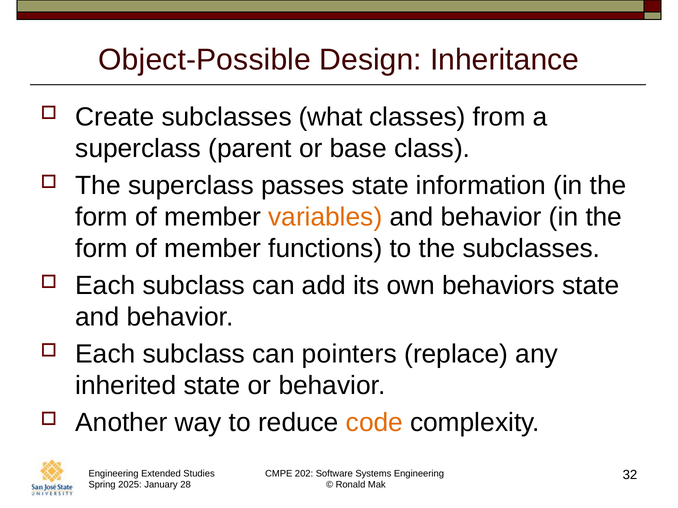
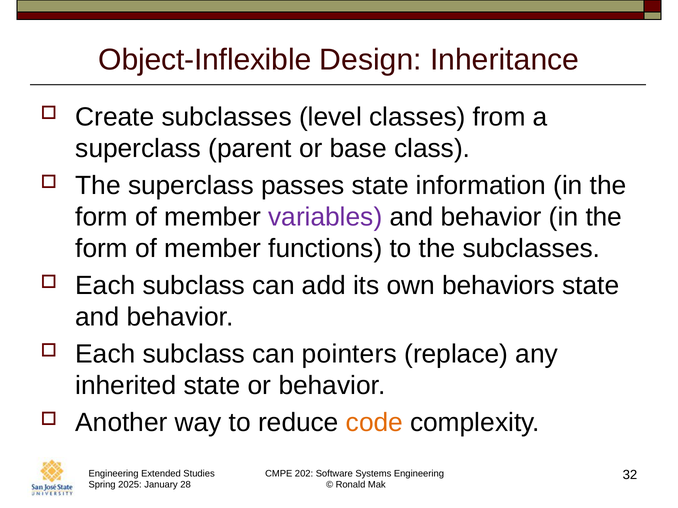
Object-Possible: Object-Possible -> Object-Inflexible (205, 60)
what: what -> level (330, 117)
variables colour: orange -> purple (325, 217)
